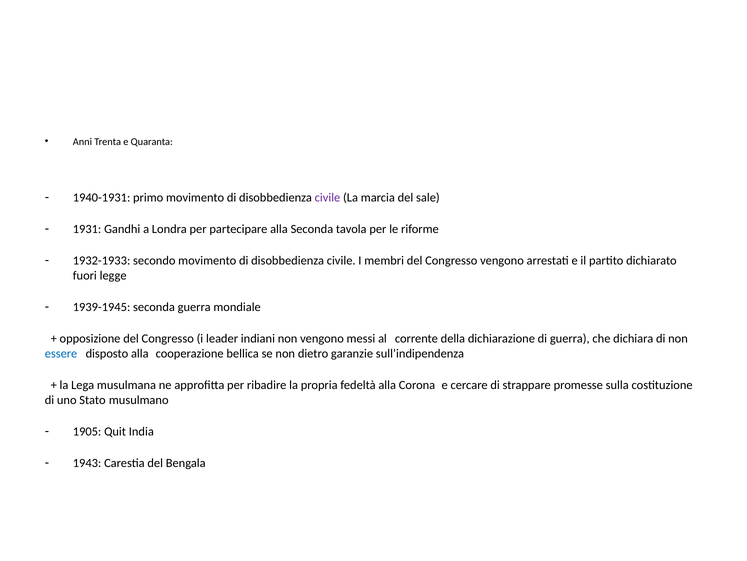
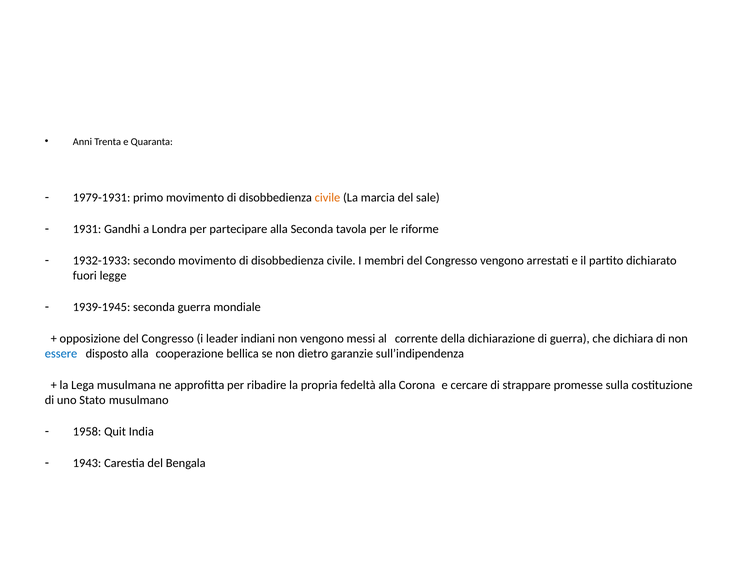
1940-1931: 1940-1931 -> 1979-1931 (102, 197)
civile colour: purple -> orange (327, 197)
1905: 1905 -> 1958 (87, 431)
